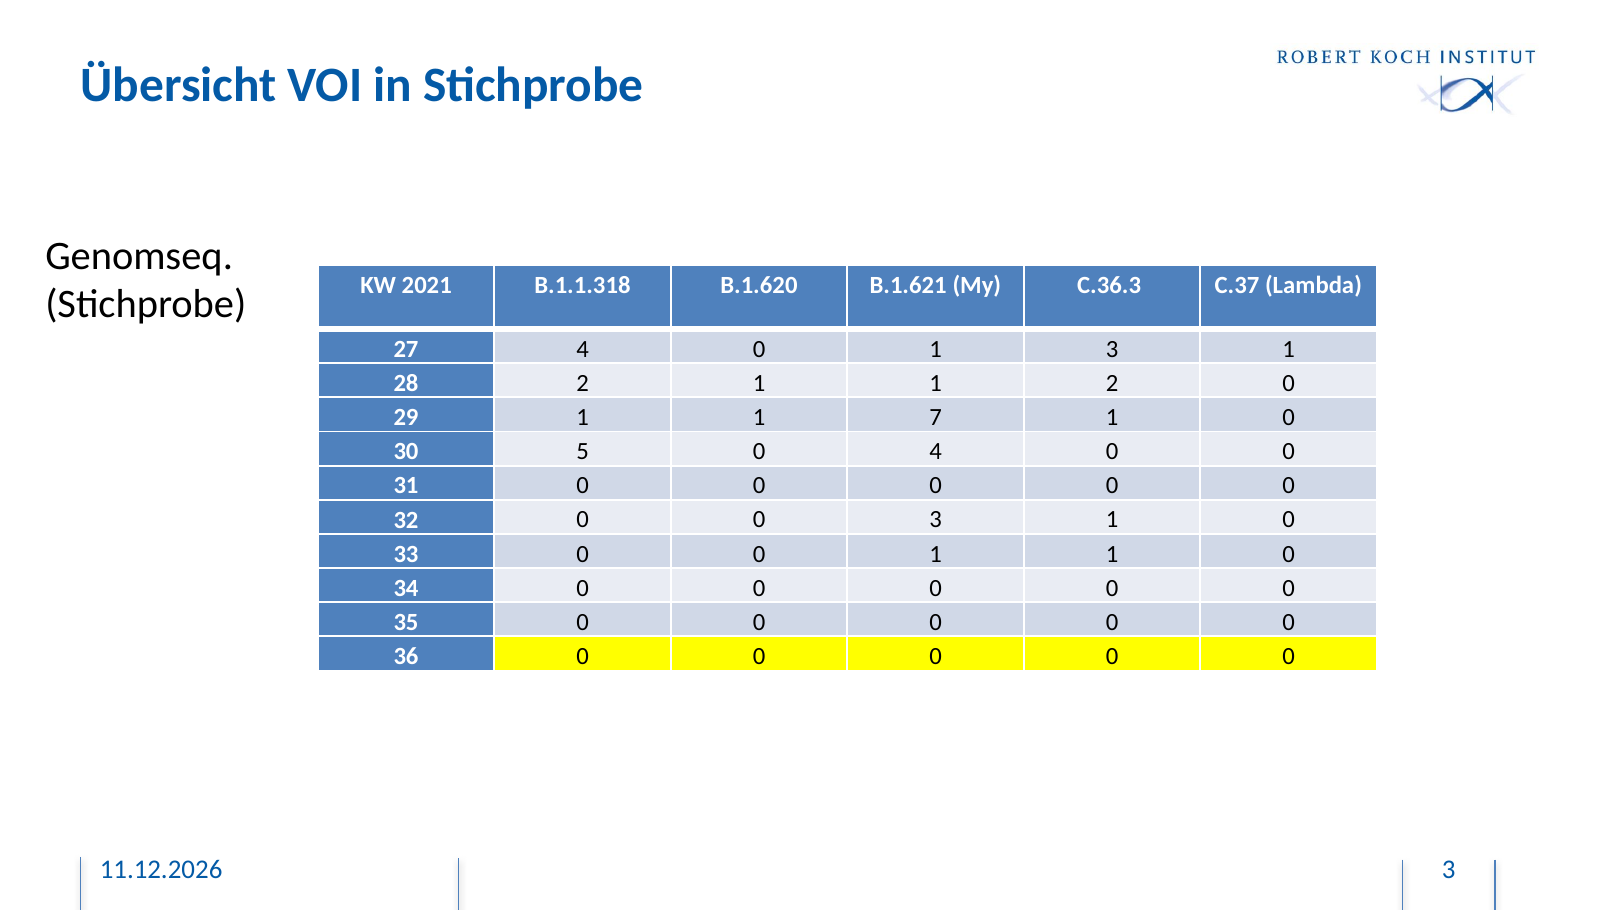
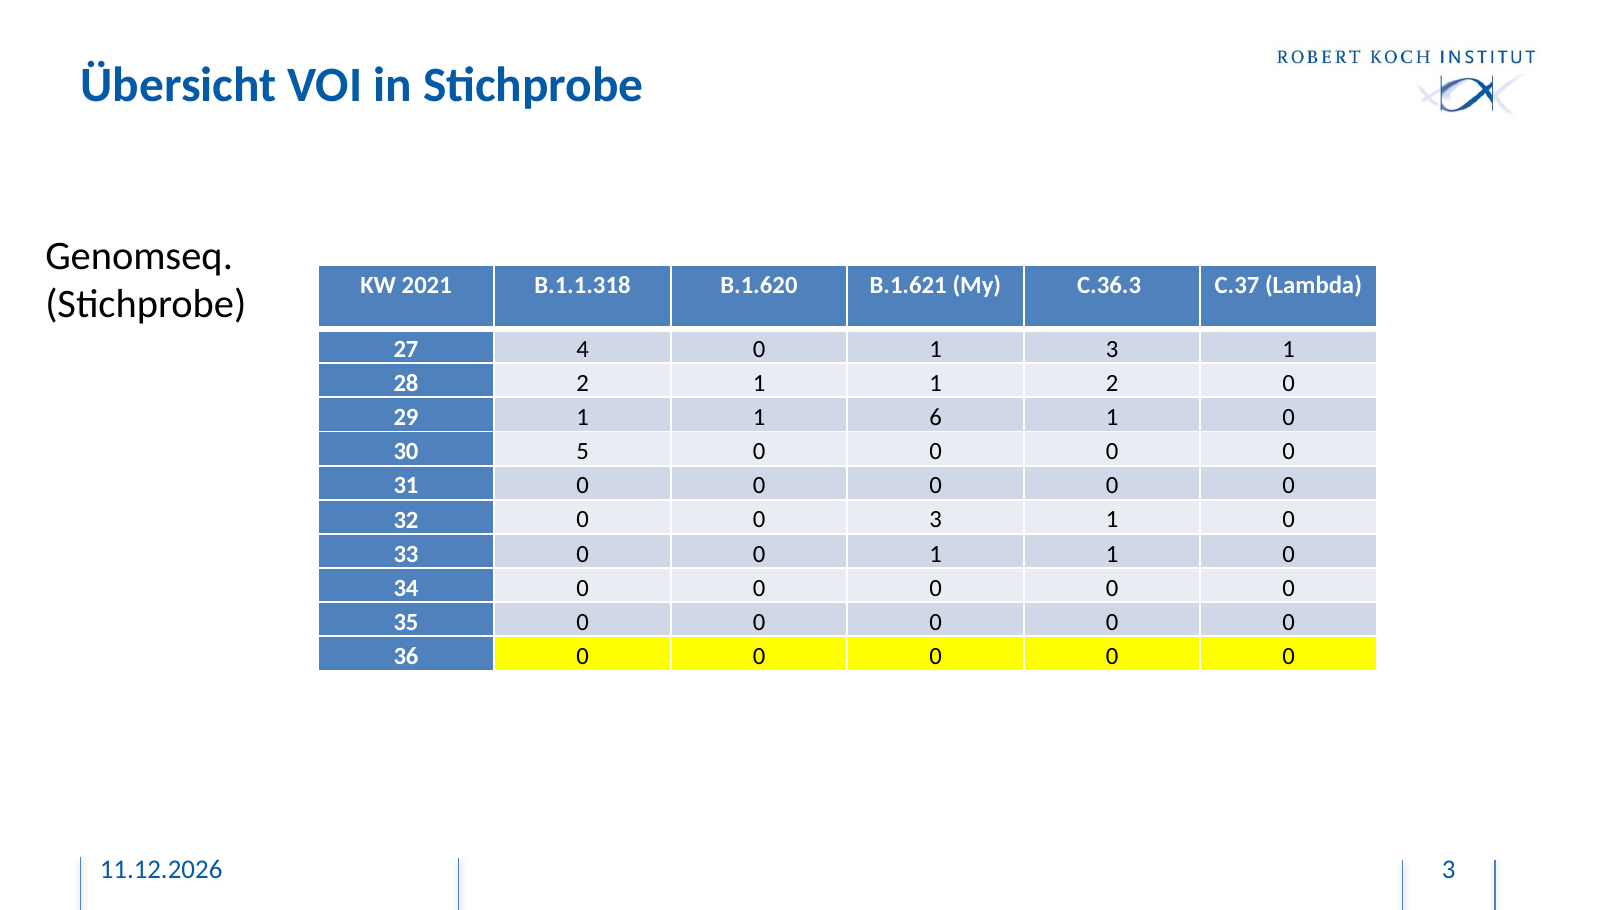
7: 7 -> 6 (936, 417)
5 0 4: 4 -> 0 (936, 451)
